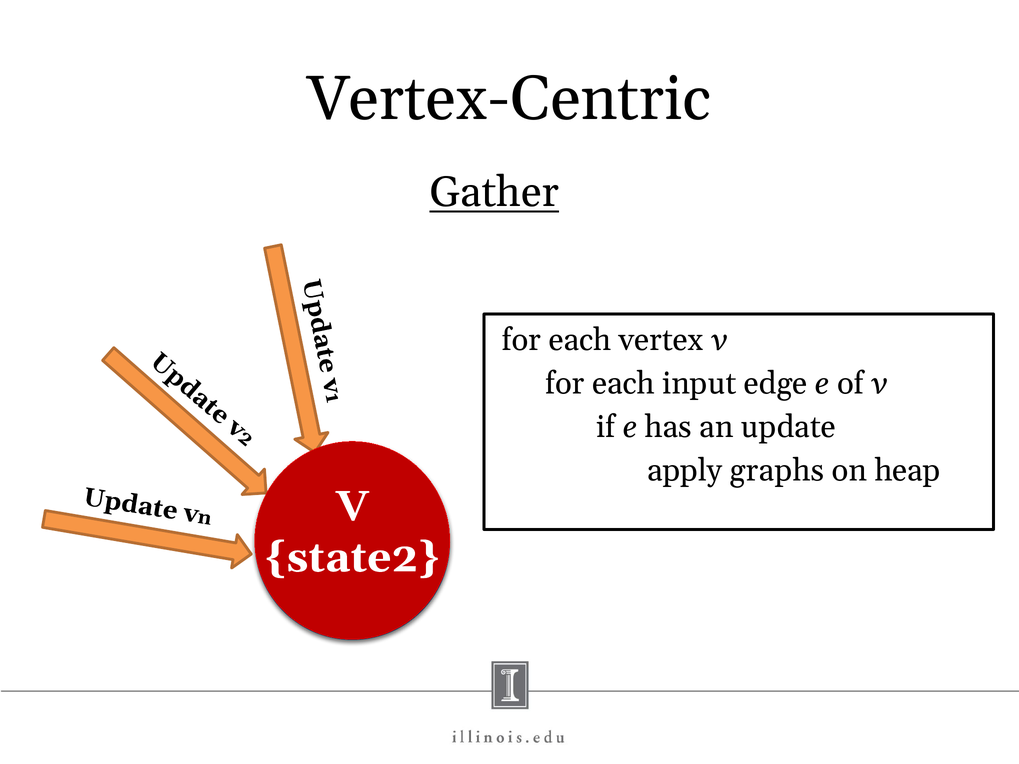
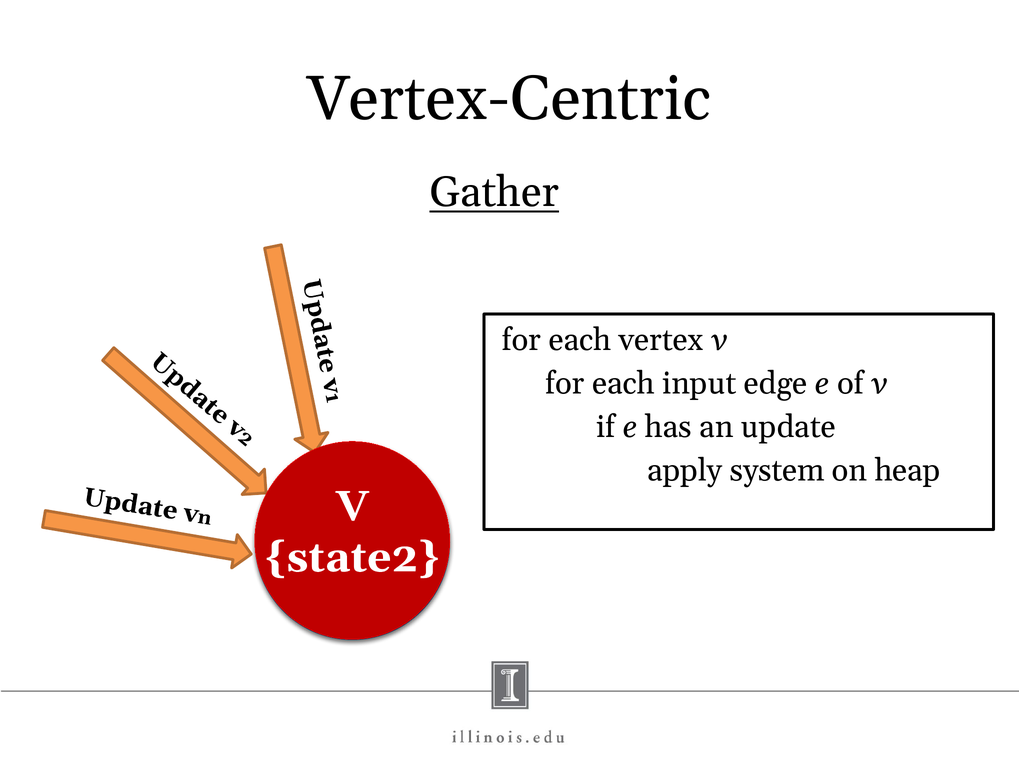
graphs: graphs -> system (777, 471)
